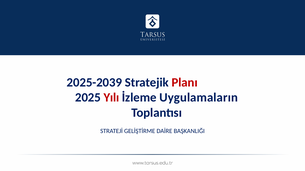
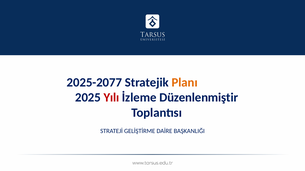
2025-2039: 2025-2039 -> 2025-2077 (94, 83)
Planı colour: red -> orange (185, 83)
Uygulamaların: Uygulamaların -> Düzenlenmiştir (199, 98)
